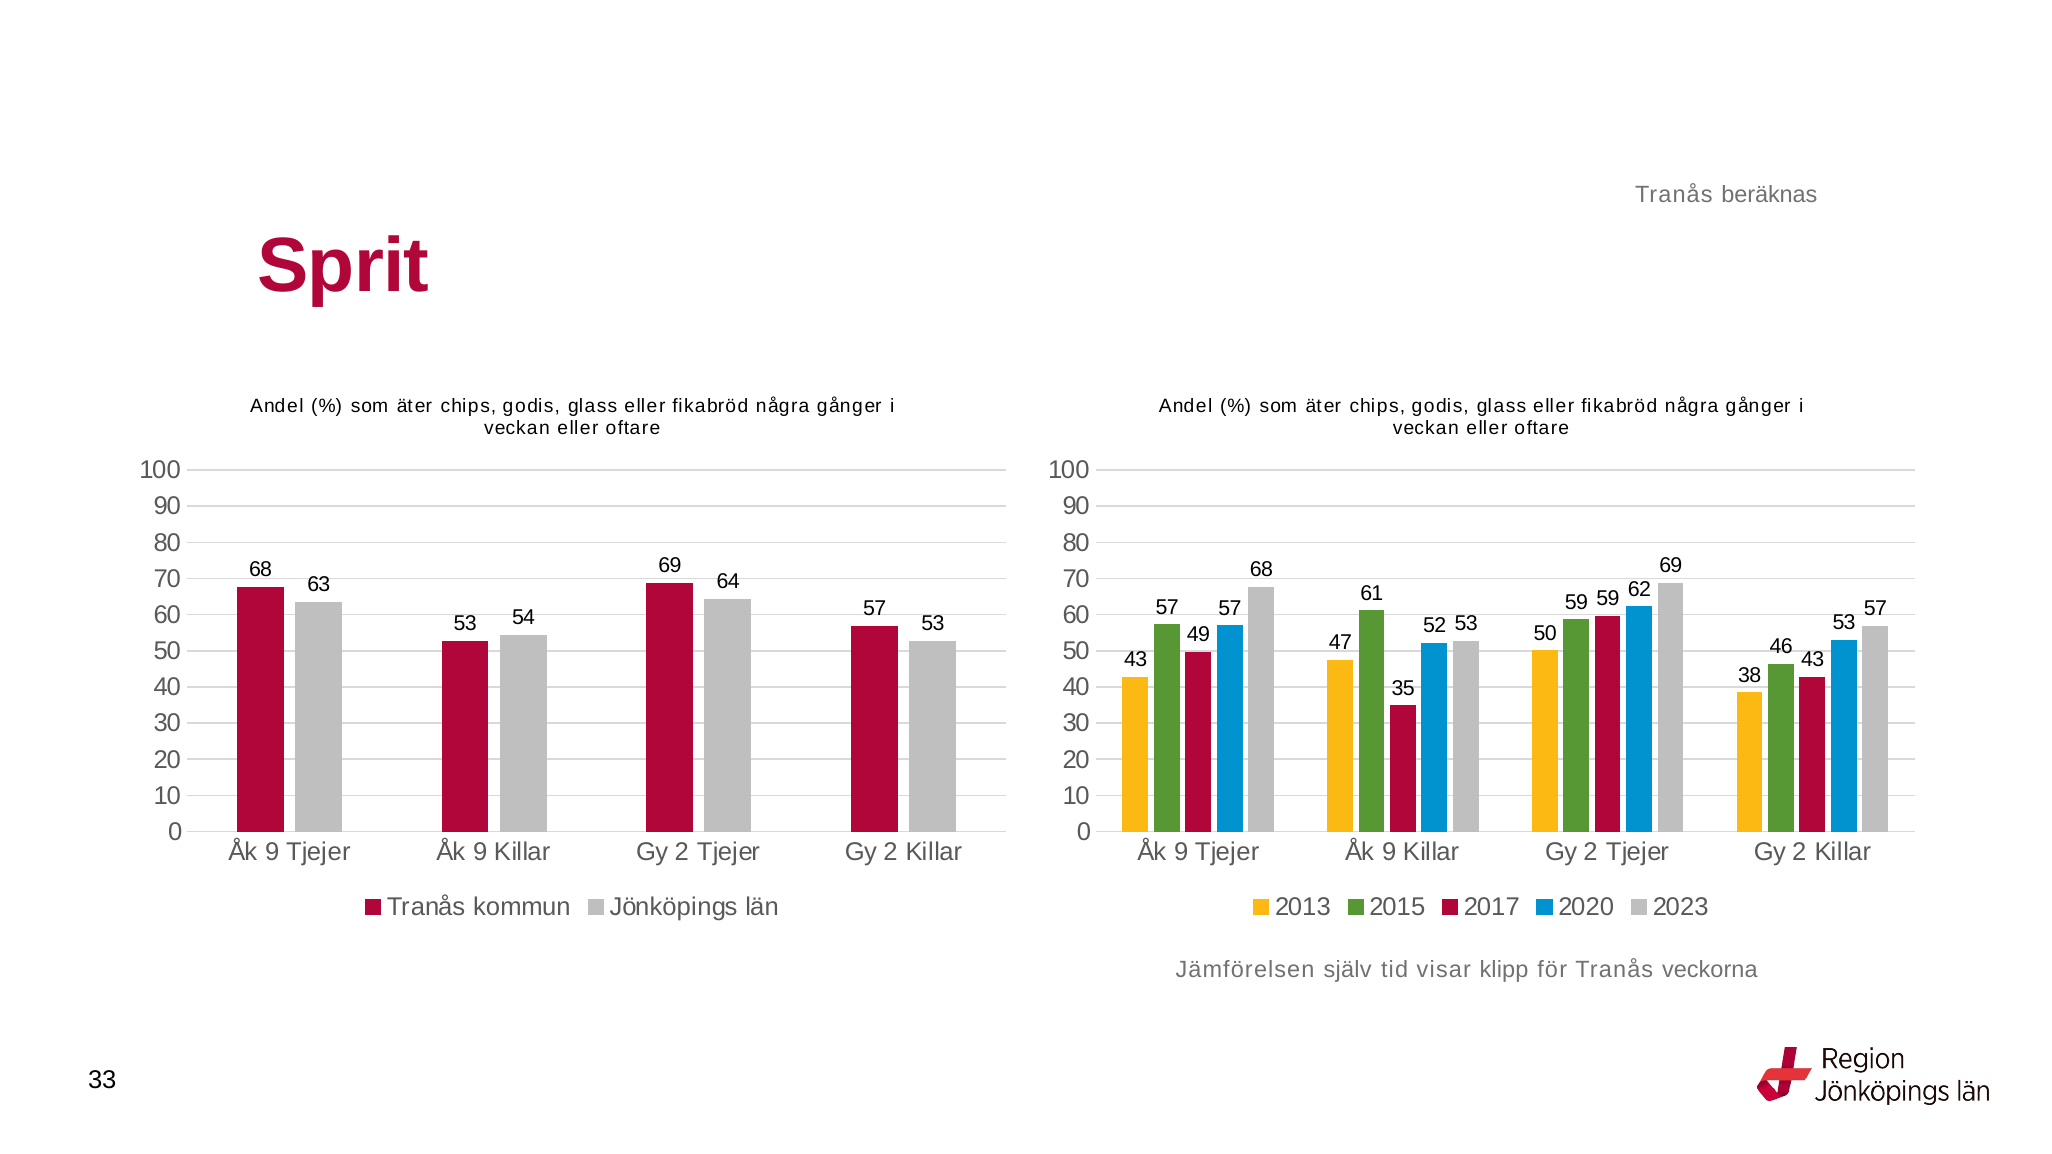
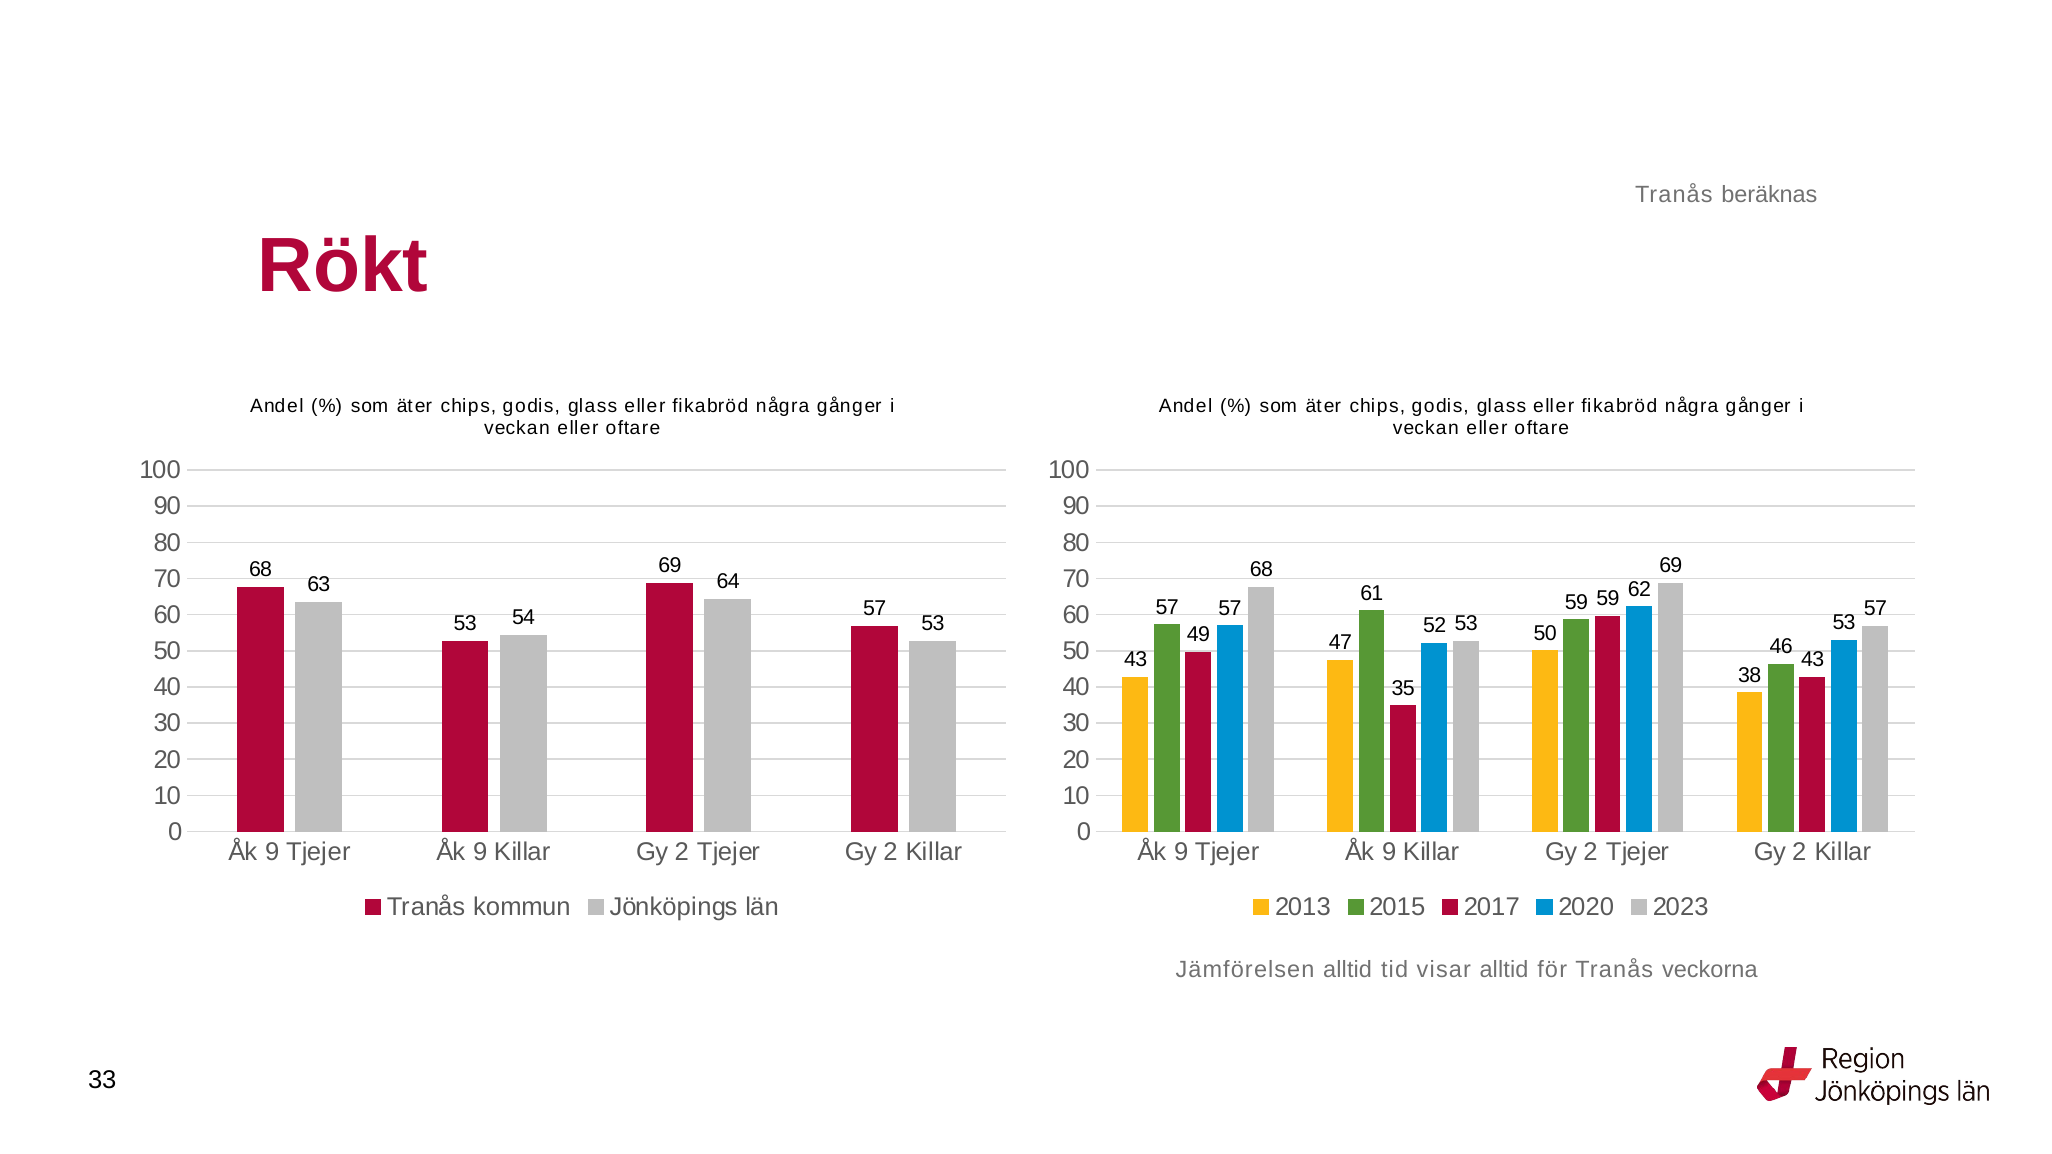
Sprit: Sprit -> Rökt (343, 266)
Jämförelsen själv: själv -> alltid (1348, 970)
visar klipp: klipp -> alltid (1504, 970)
